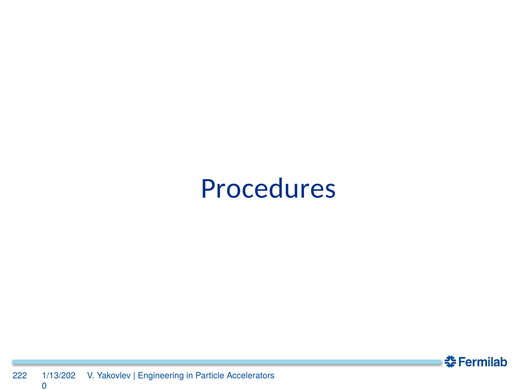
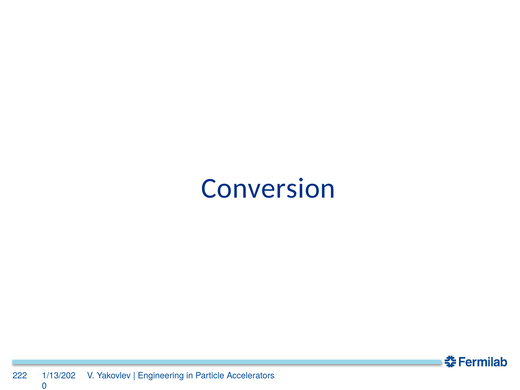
Procedures: Procedures -> Conversion (268, 188)
